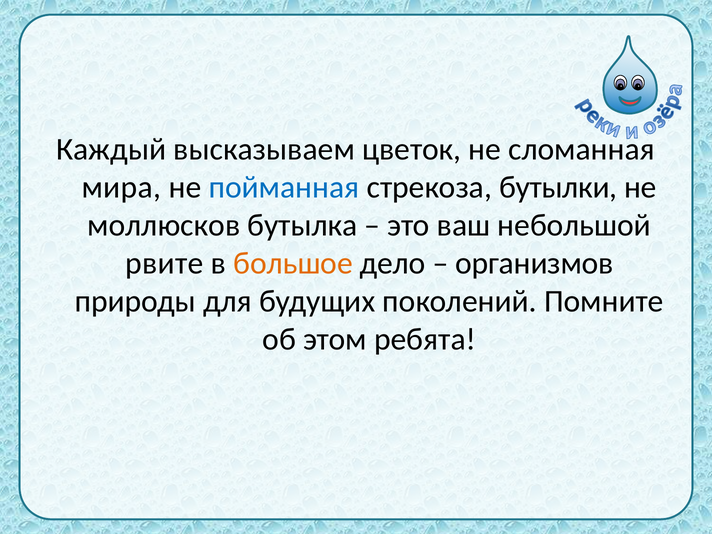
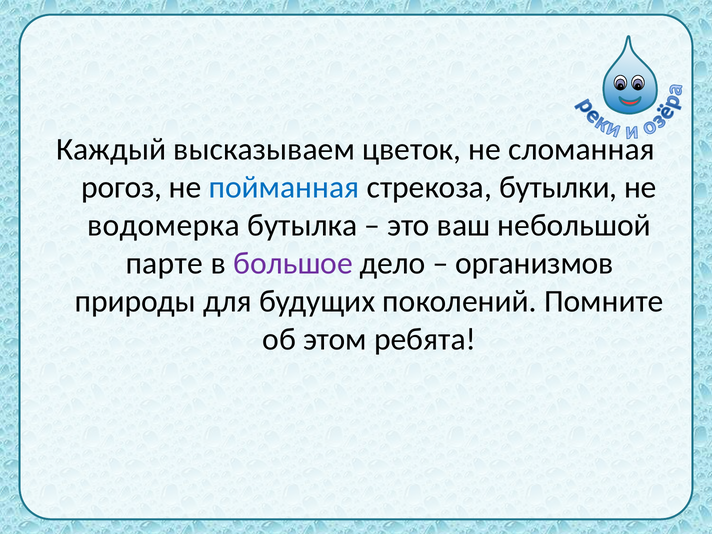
мира: мира -> рогоз (122, 187)
моллюсков: моллюсков -> водомерка (164, 225)
рвите: рвите -> парте (164, 263)
большое colour: orange -> purple (293, 263)
